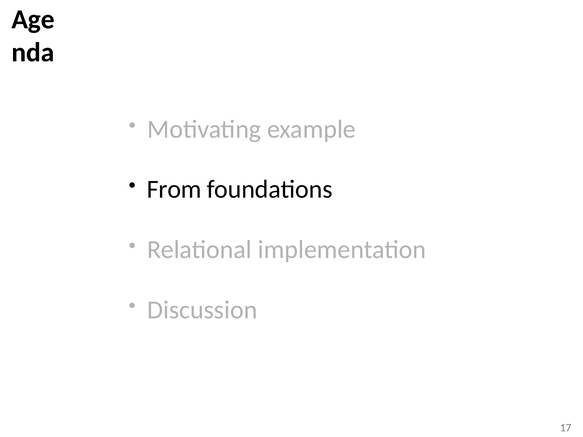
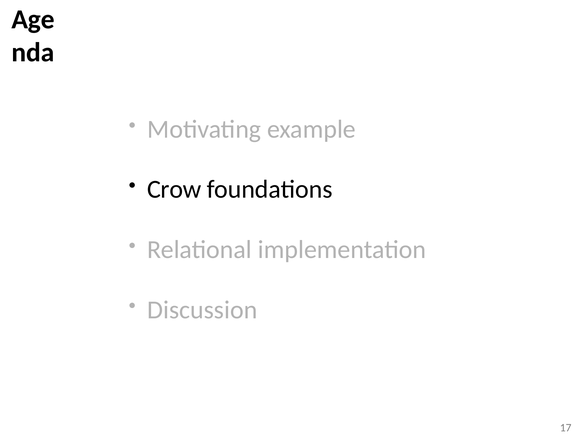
From: From -> Crow (174, 190)
